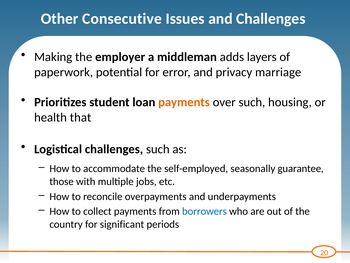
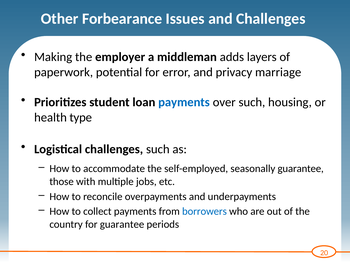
Consecutive: Consecutive -> Forbearance (122, 19)
payments colour: orange -> blue (184, 102)
that: that -> type (81, 117)
for significant: significant -> guarantee (122, 224)
